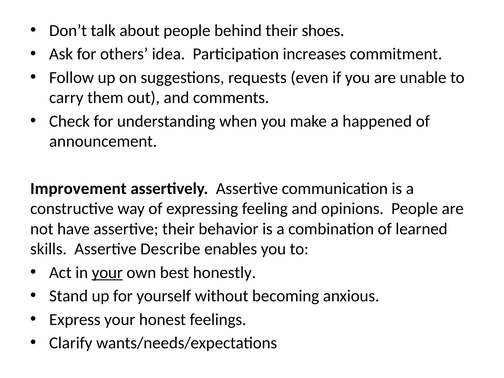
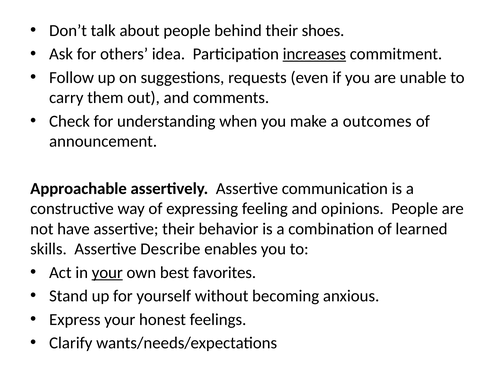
increases underline: none -> present (314, 54)
happened: happened -> outcomes (377, 121)
Improvement: Improvement -> Approachable (79, 188)
honestly: honestly -> favorites (225, 272)
